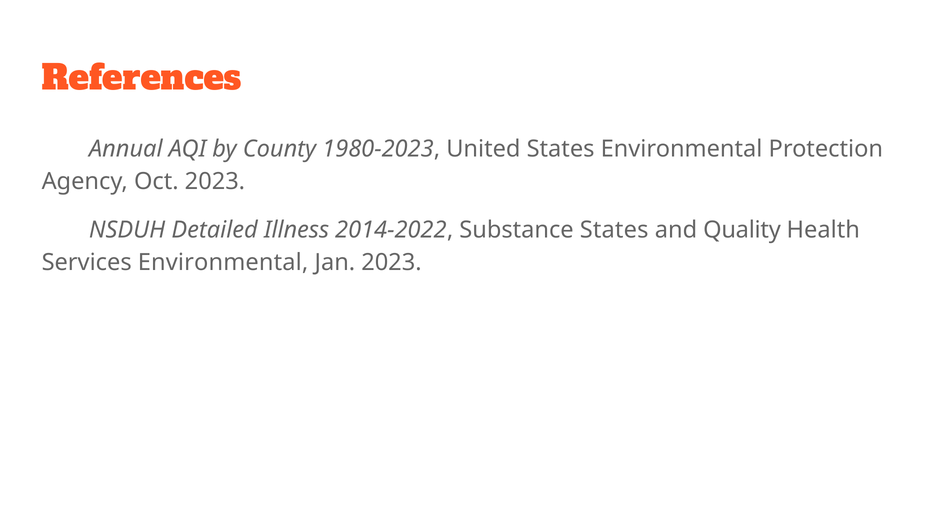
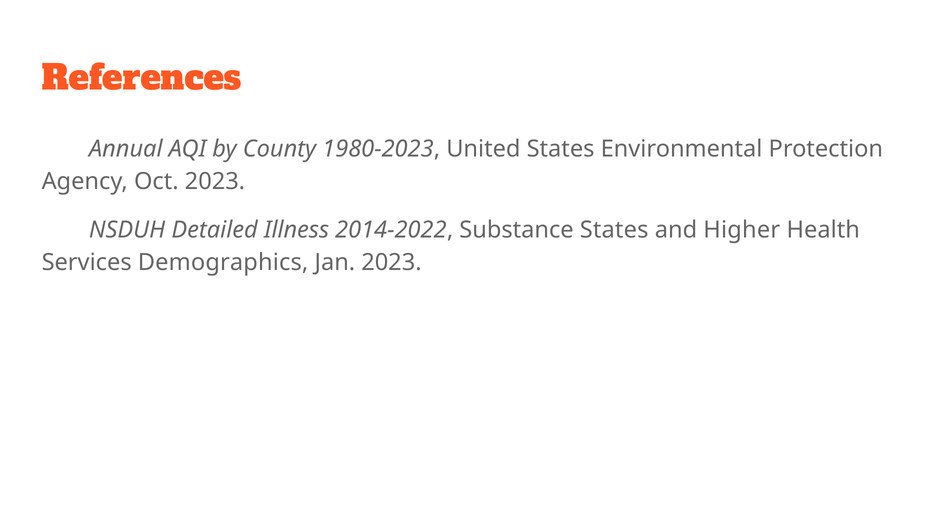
Quality: Quality -> Higher (742, 230)
Services Environmental: Environmental -> Demographics (223, 262)
